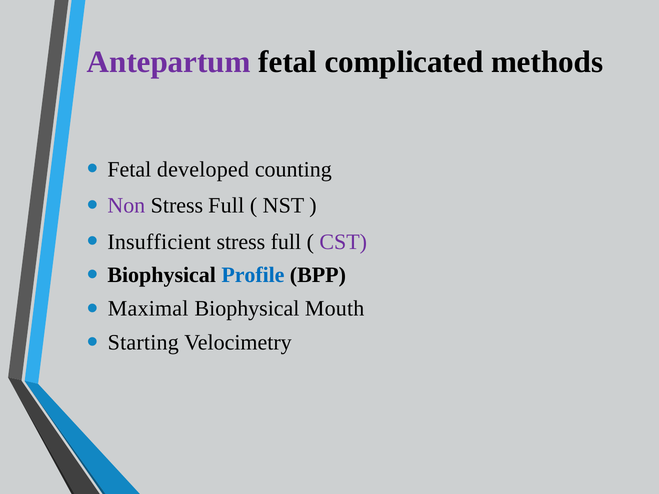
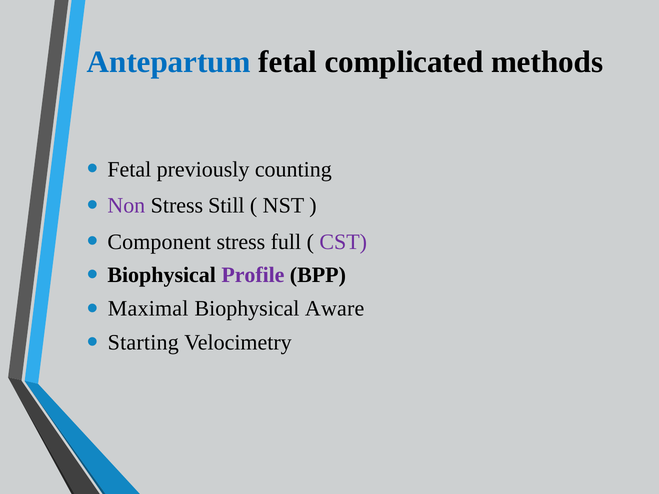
Antepartum colour: purple -> blue (169, 62)
developed: developed -> previously (203, 170)
Full: Full -> Still (226, 206)
Insufficient: Insufficient -> Component (159, 242)
Profile colour: blue -> purple (253, 275)
Mouth: Mouth -> Aware (335, 309)
